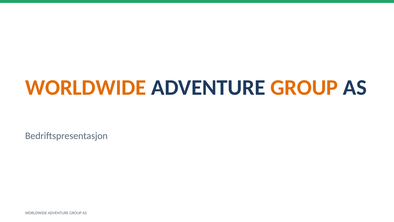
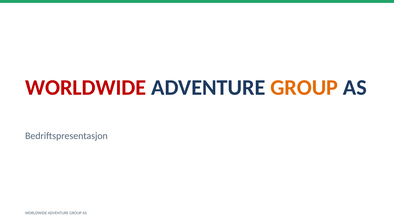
WORLDWIDE colour: orange -> red (86, 87)
